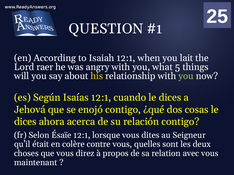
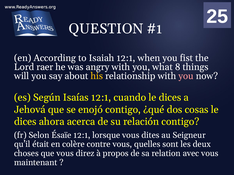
lait: lait -> fist (186, 58)
5: 5 -> 8 (178, 67)
you colour: light green -> pink (186, 76)
